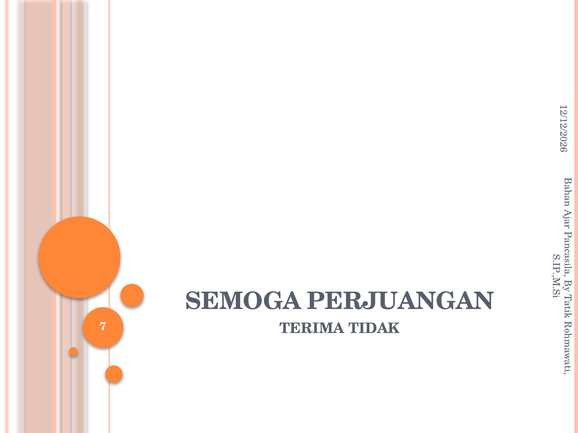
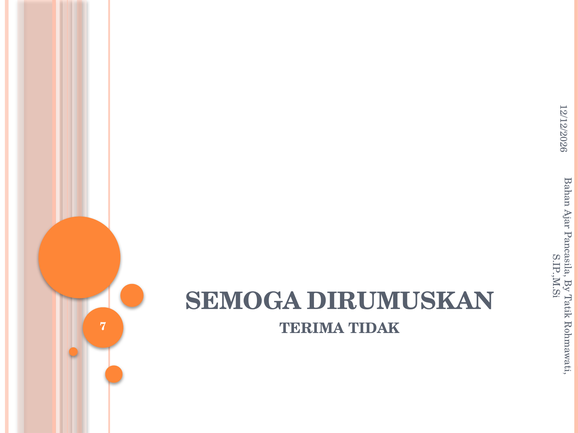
PERJUANGAN: PERJUANGAN -> DIRUMUSKAN (400, 302)
